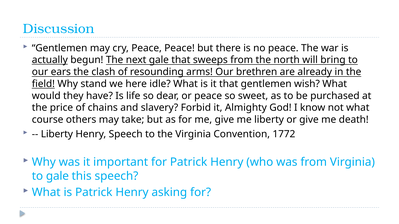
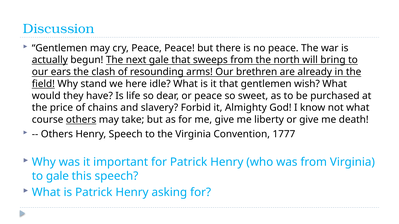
others underline: none -> present (81, 120)
Liberty: Liberty -> Others (57, 134)
1772: 1772 -> 1777 (284, 134)
